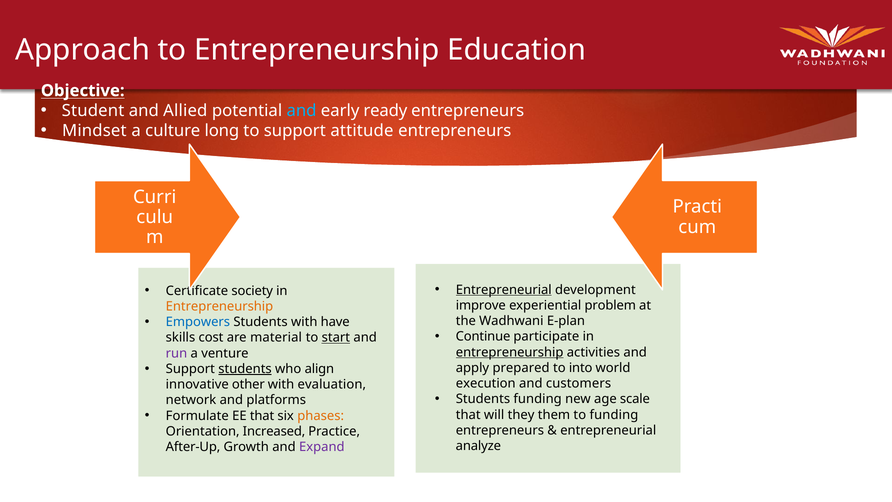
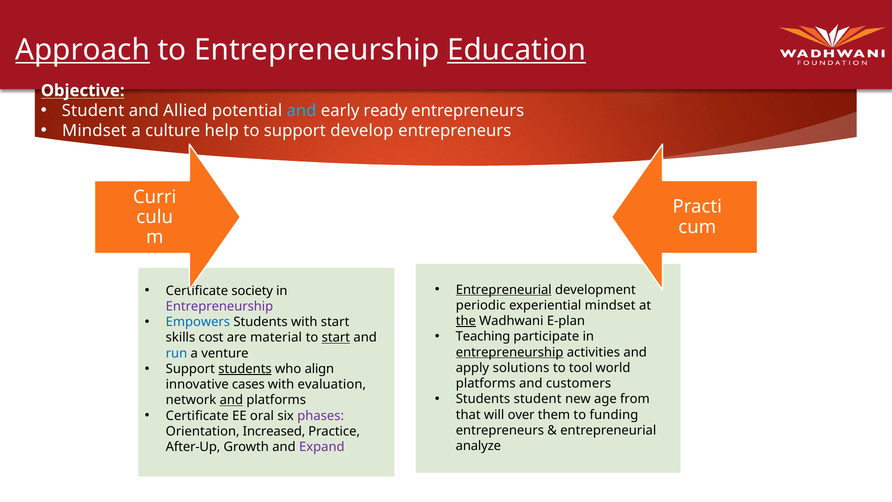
Approach underline: none -> present (83, 50)
Education underline: none -> present (517, 50)
long: long -> help (222, 131)
attitude: attitude -> develop (362, 131)
improve: improve -> periodic (481, 305)
experiential problem: problem -> mindset (610, 305)
Entrepreneurship colour: orange -> purple (219, 306)
with have: have -> start (335, 322)
the underline: none -> present (466, 321)
Continue: Continue -> Teaching (483, 336)
run colour: purple -> blue (176, 353)
prepared: prepared -> solutions (521, 368)
into: into -> tool (581, 368)
execution: execution -> platforms (486, 383)
other: other -> cases (248, 384)
Students funding: funding -> student (538, 399)
scale: scale -> from (635, 399)
and underline: none -> present (231, 400)
Formulate: Formulate -> Certificate (197, 416)
EE that: that -> oral (262, 416)
phases colour: orange -> purple (321, 416)
they: they -> over (521, 415)
